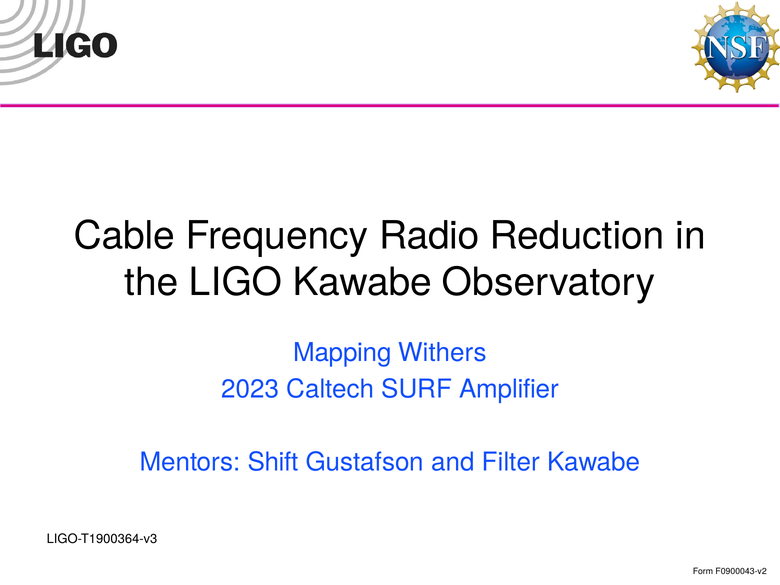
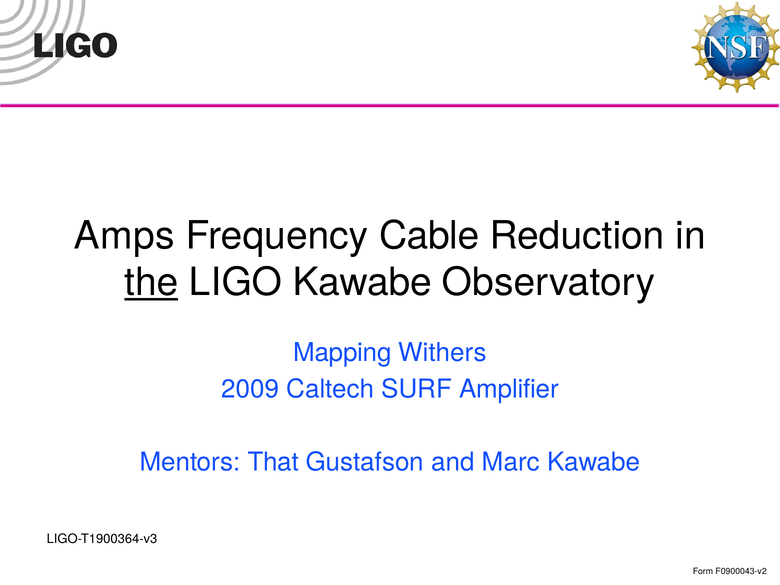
Cable: Cable -> Amps (124, 236)
Radio: Radio -> Cable (429, 236)
the underline: none -> present (151, 282)
2023: 2023 -> 2009 (250, 389)
Shift: Shift -> That (273, 462)
Filter: Filter -> Marc (511, 462)
